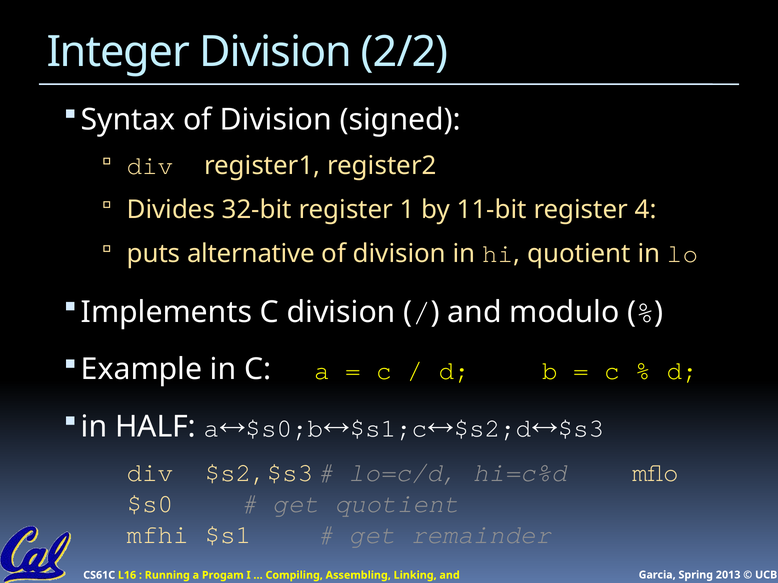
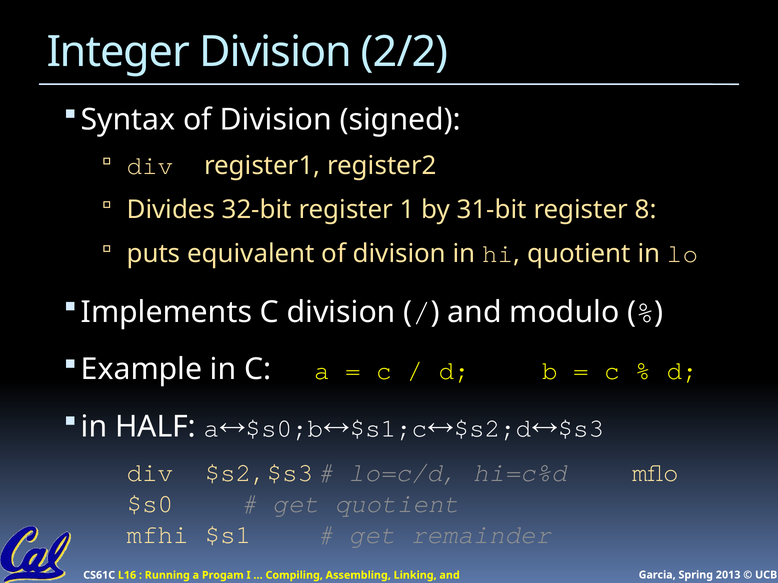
11-bit: 11-bit -> 31-bit (492, 210)
4: 4 -> 8 (646, 210)
alternative: alternative -> equivalent (251, 254)
